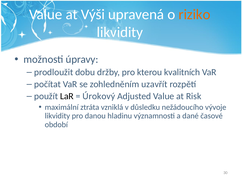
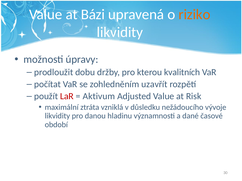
Výši: Výši -> Bázi (93, 15)
LaR colour: black -> red (67, 96)
Úrokový: Úrokový -> Aktivum (99, 96)
